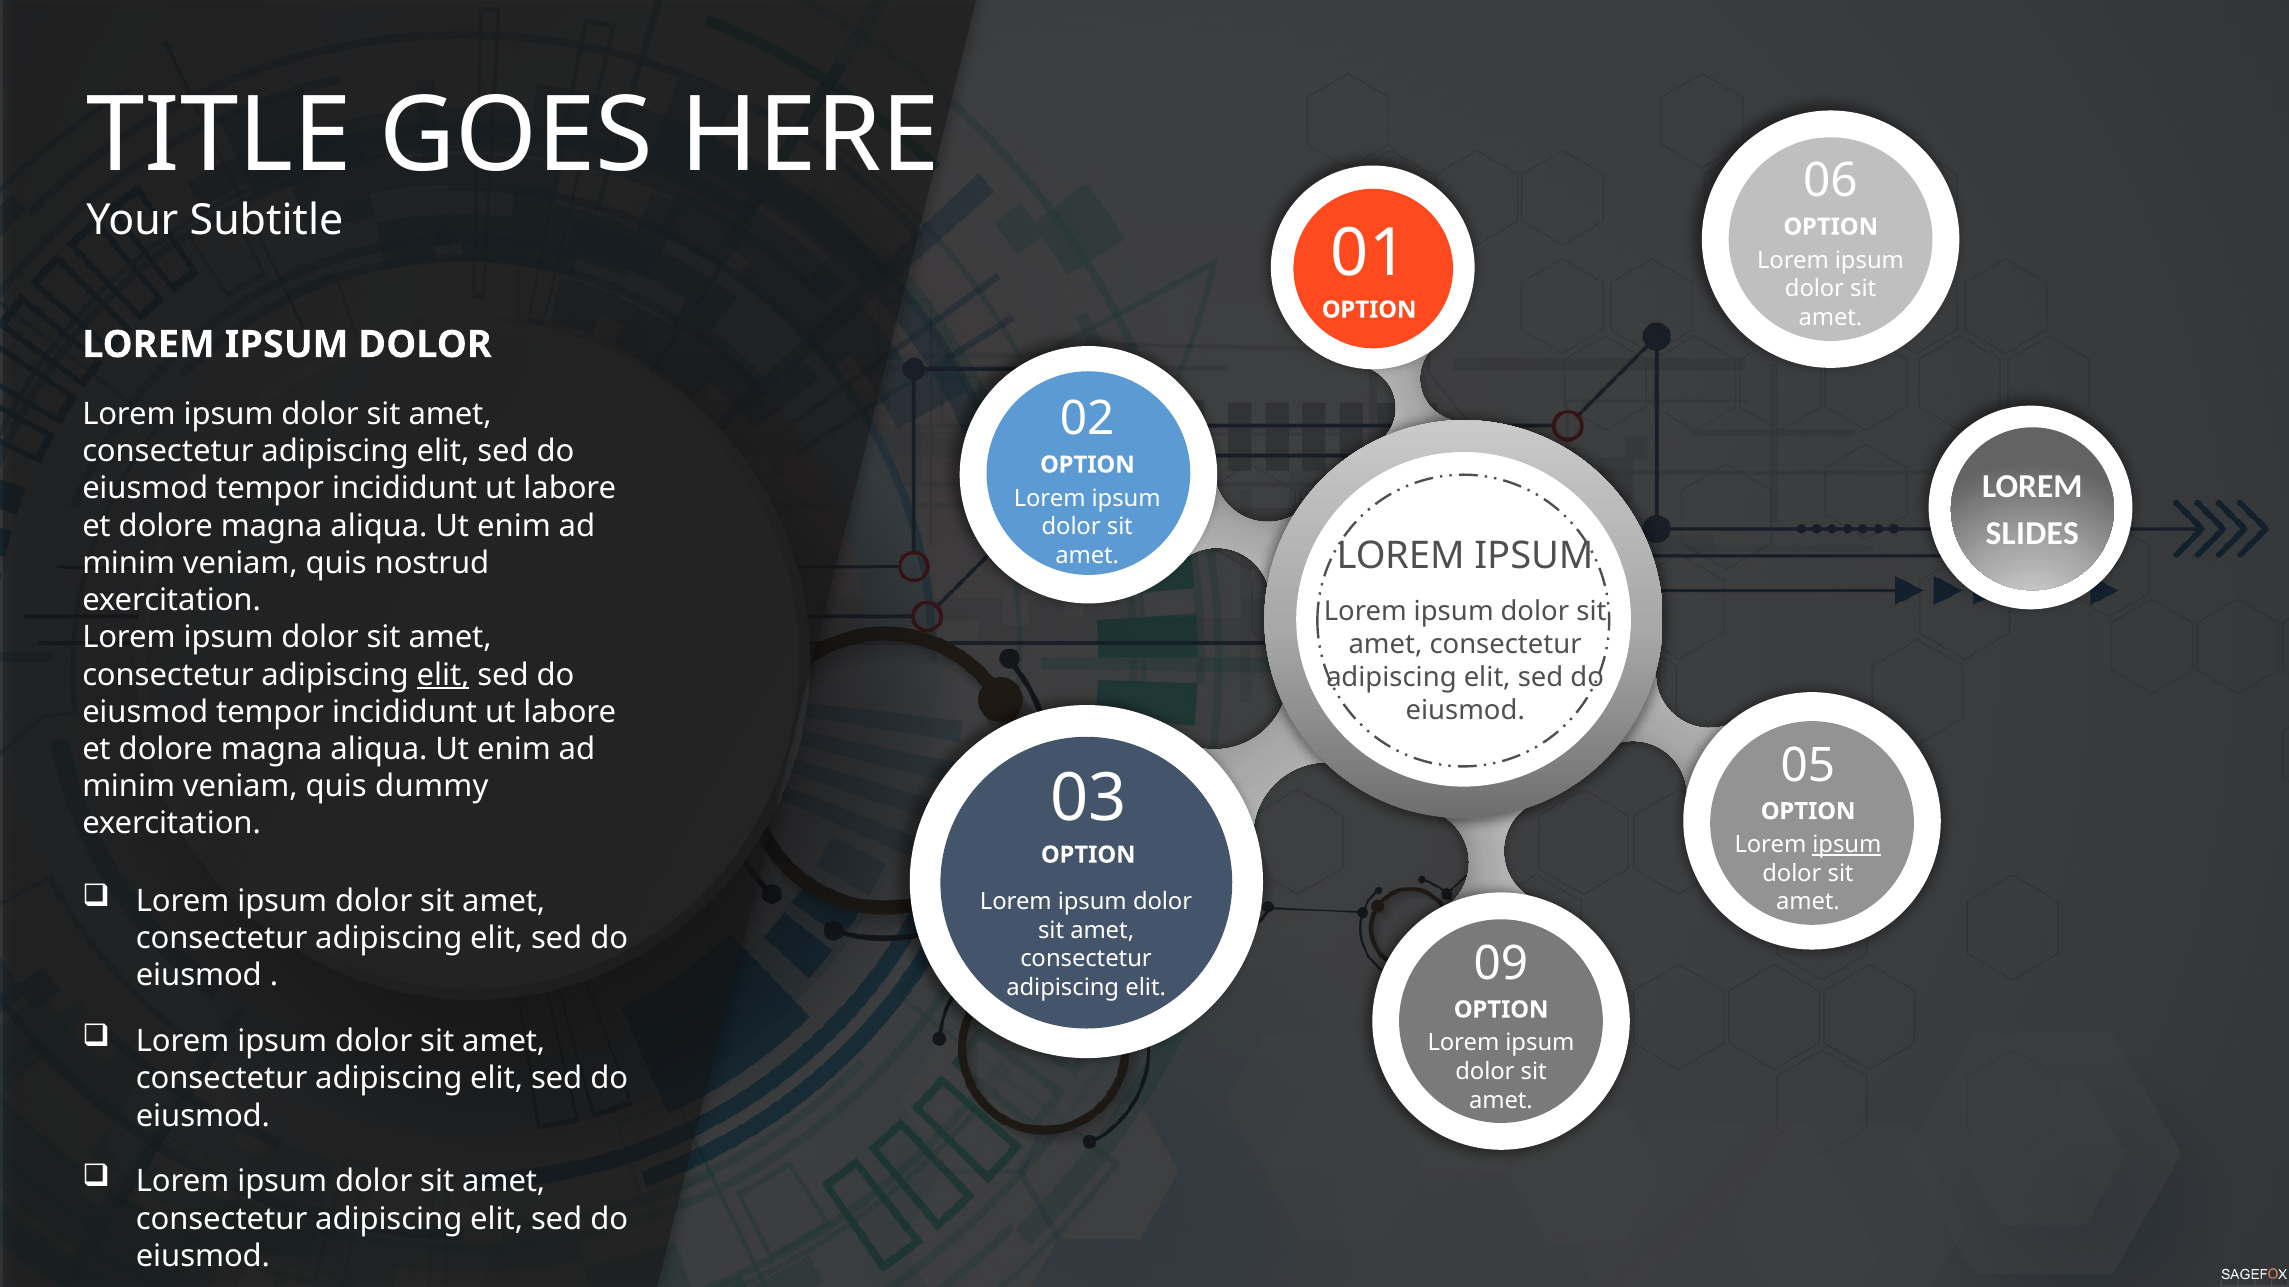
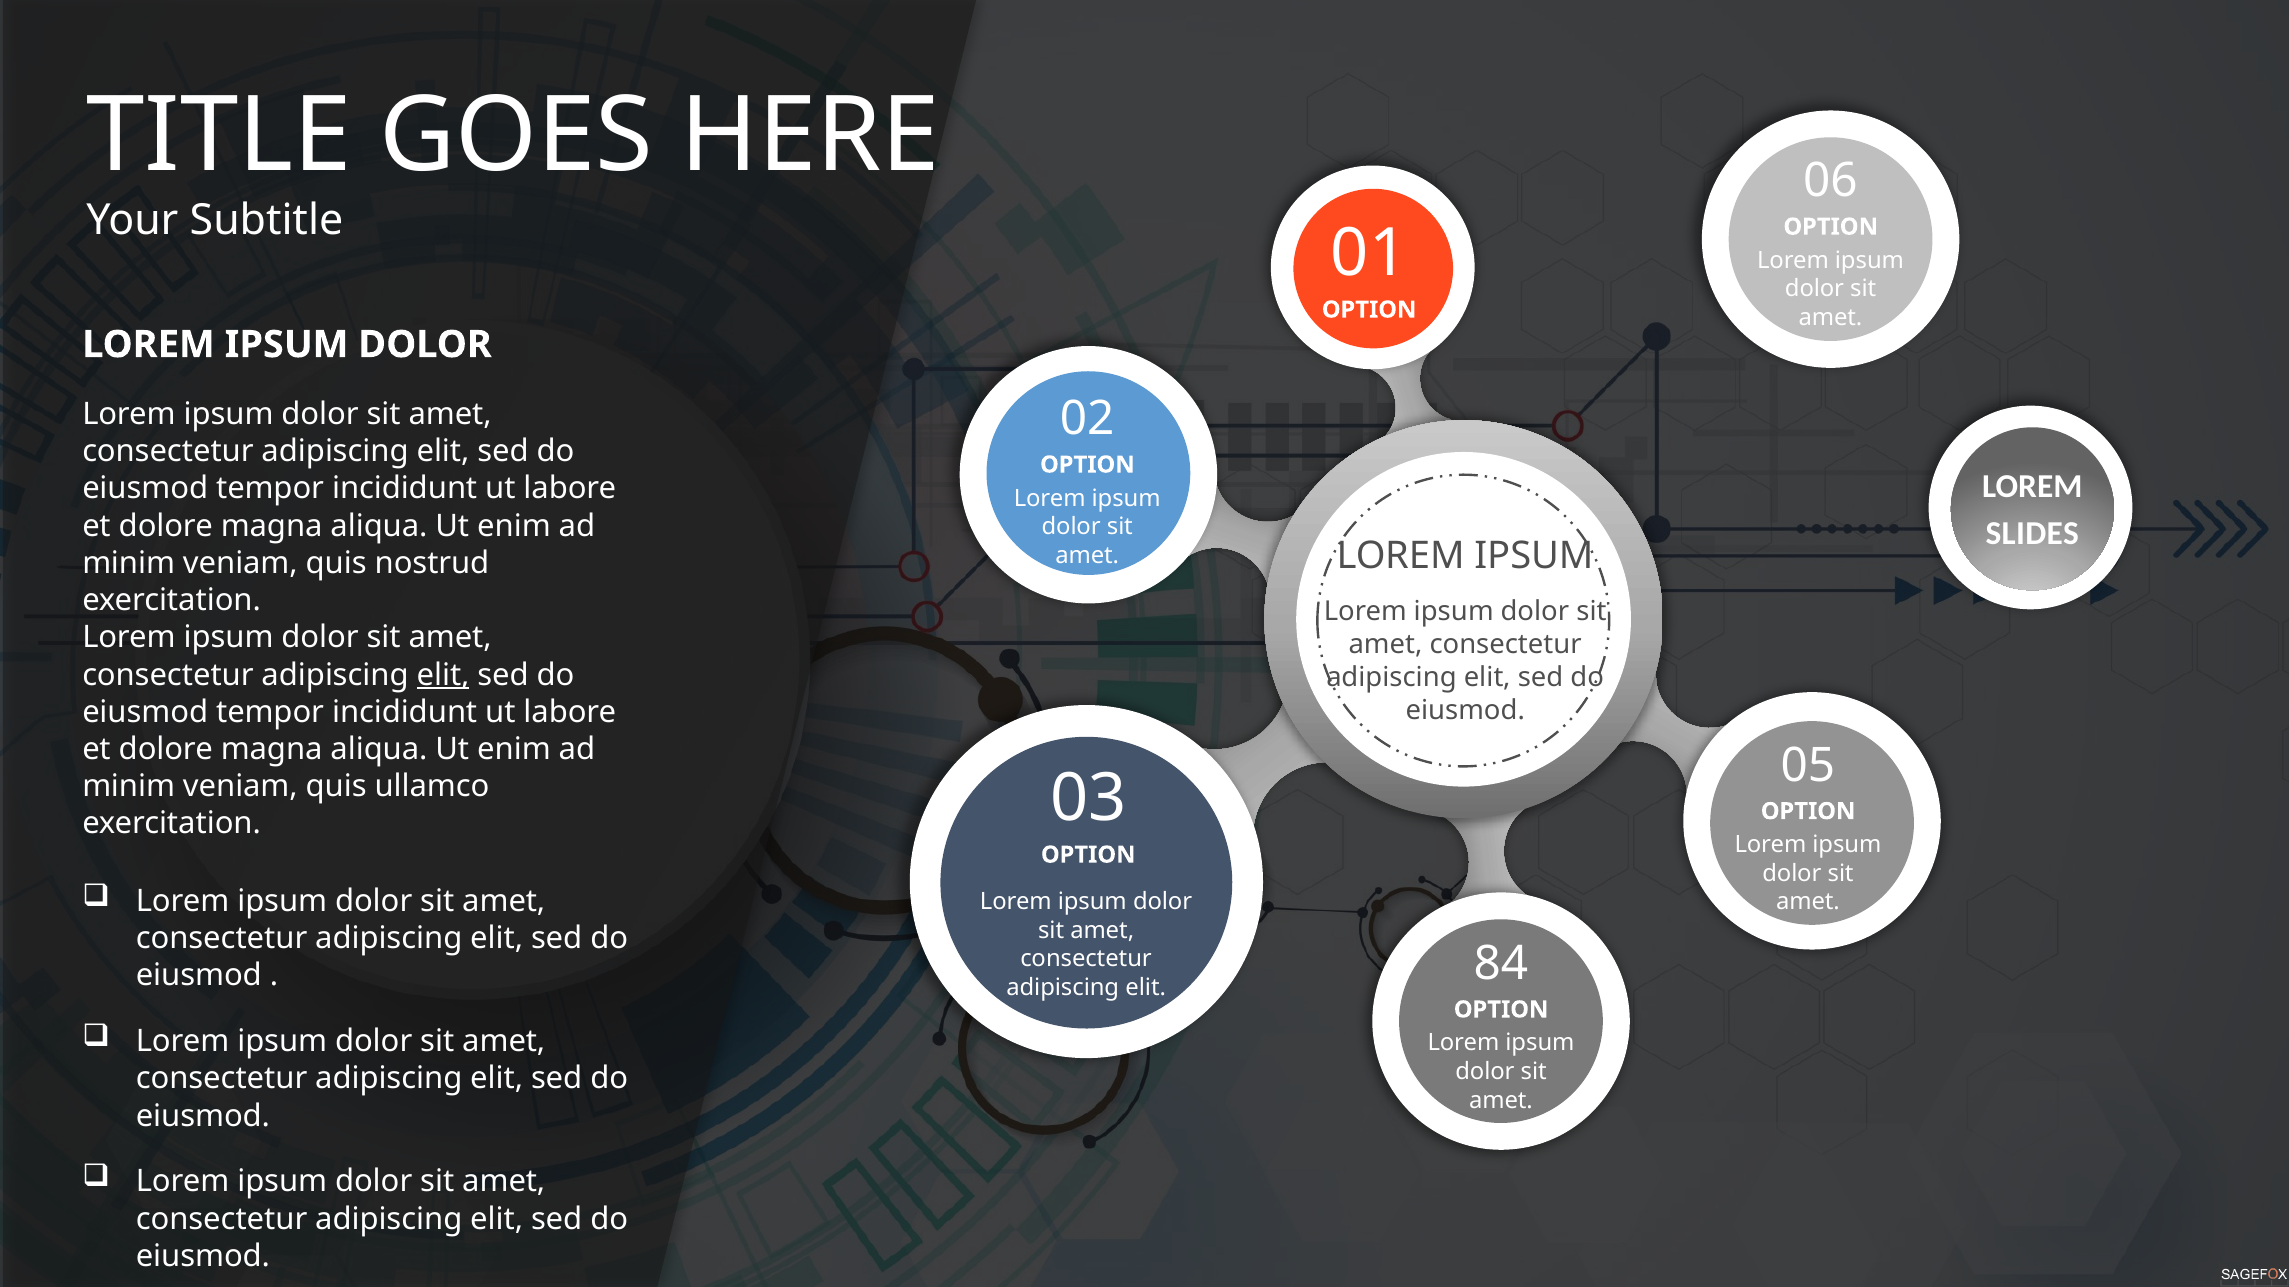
dummy: dummy -> ullamco (432, 787)
ipsum underline: present -> none (1847, 845)
09: 09 -> 84 (1501, 964)
